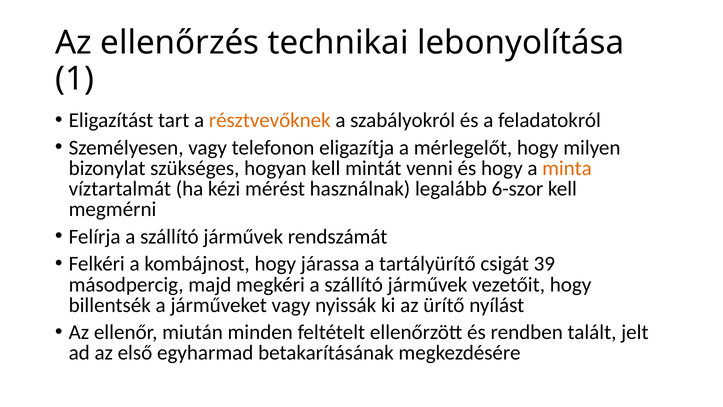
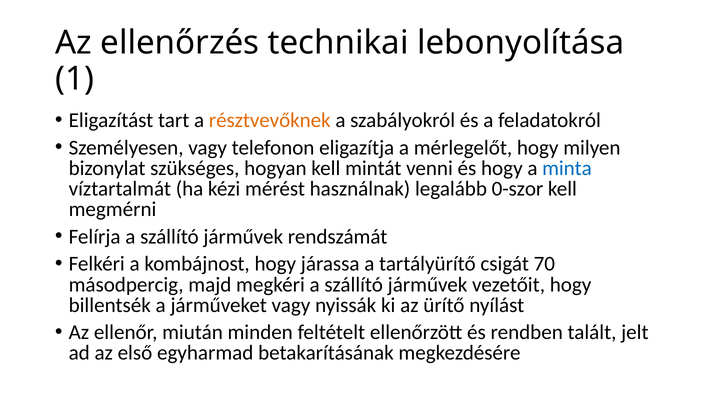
minta colour: orange -> blue (567, 168)
6-szor: 6-szor -> 0-szor (518, 189)
39: 39 -> 70 (544, 264)
